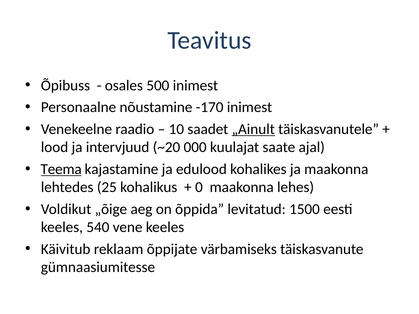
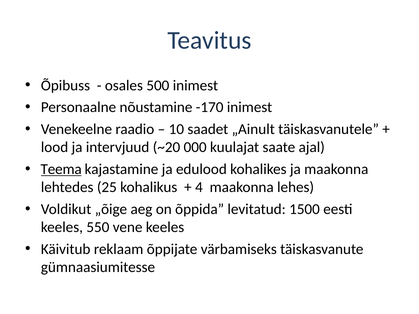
„Ainult underline: present -> none (253, 129)
0: 0 -> 4 (199, 187)
540: 540 -> 550 (98, 227)
